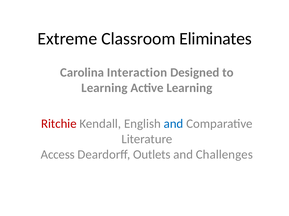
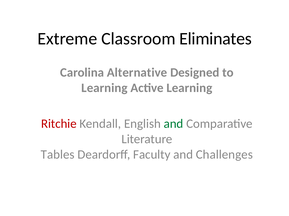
Interaction: Interaction -> Alternative (137, 73)
and colour: blue -> green (174, 124)
Access: Access -> Tables (58, 155)
Outlets: Outlets -> Faculty (152, 155)
